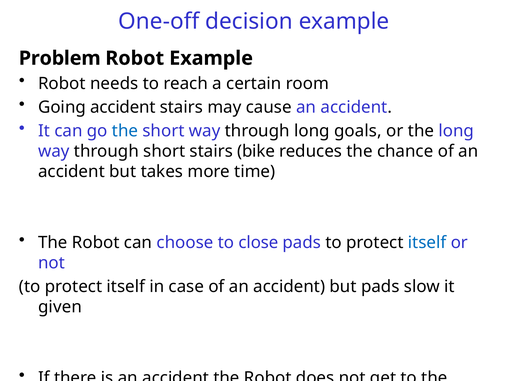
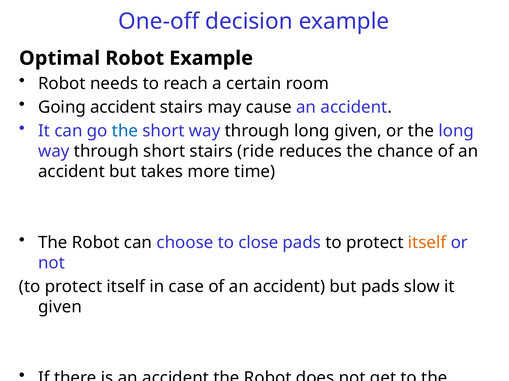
Problem: Problem -> Optimal (60, 58)
long goals: goals -> given (358, 131)
bike: bike -> ride (256, 151)
itself colour: blue -> orange (427, 243)
